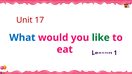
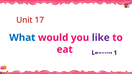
like colour: green -> purple (101, 38)
